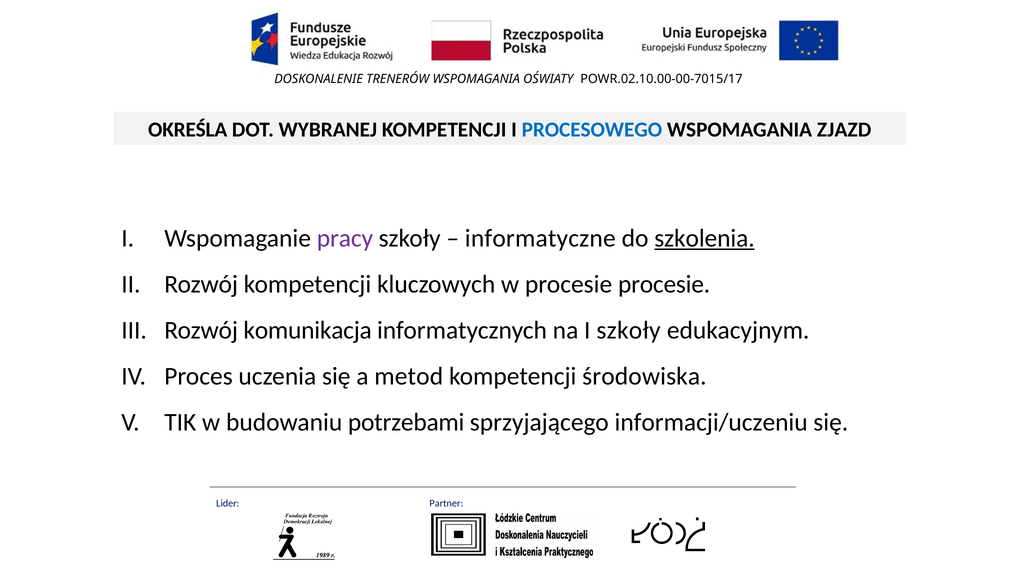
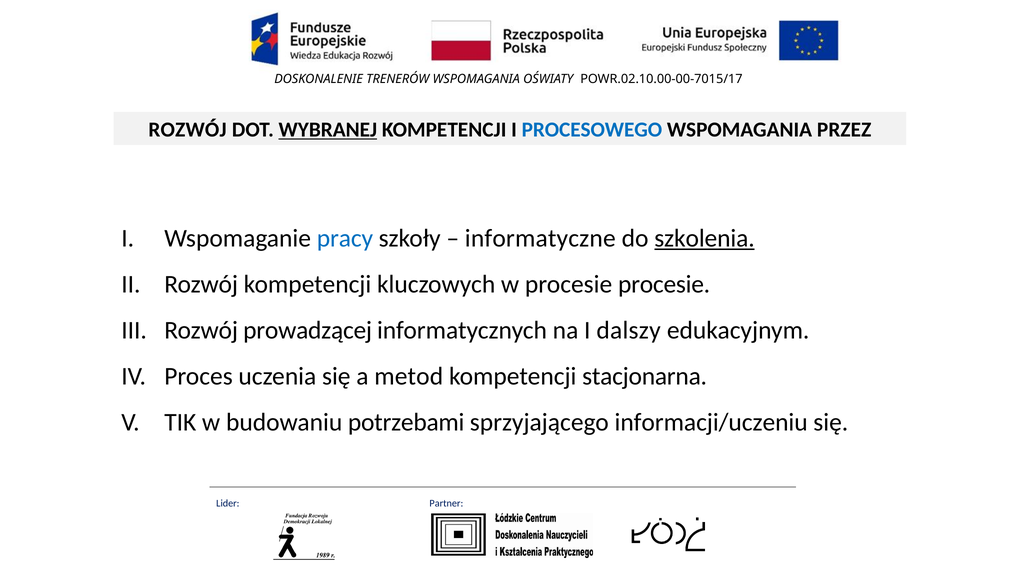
OKREŚLA: OKREŚLA -> ROZWÓJ (187, 130)
WYBRANEJ underline: none -> present (328, 130)
ZJAZD: ZJAZD -> PRZEZ (844, 130)
pracy colour: purple -> blue (345, 238)
komunikacja: komunikacja -> prowadzącej (308, 330)
I szkoły: szkoły -> dalszy (629, 330)
środowiska: środowiska -> stacjonarna (645, 376)
